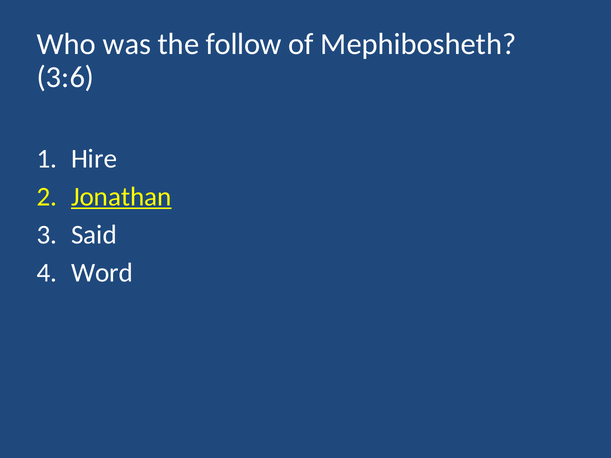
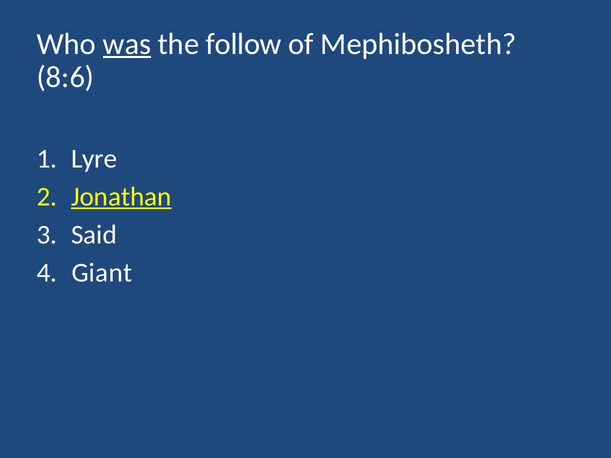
was underline: none -> present (127, 44)
3:6: 3:6 -> 8:6 (65, 77)
Hire: Hire -> Lyre (94, 159)
Word: Word -> Giant (102, 273)
